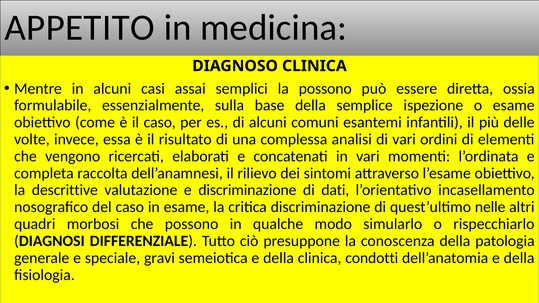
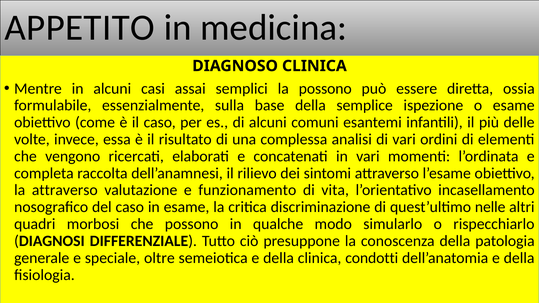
la descrittive: descrittive -> attraverso (65, 190)
e discriminazione: discriminazione -> funzionamento (247, 190)
dati: dati -> vita (335, 190)
gravi: gravi -> oltre (159, 258)
